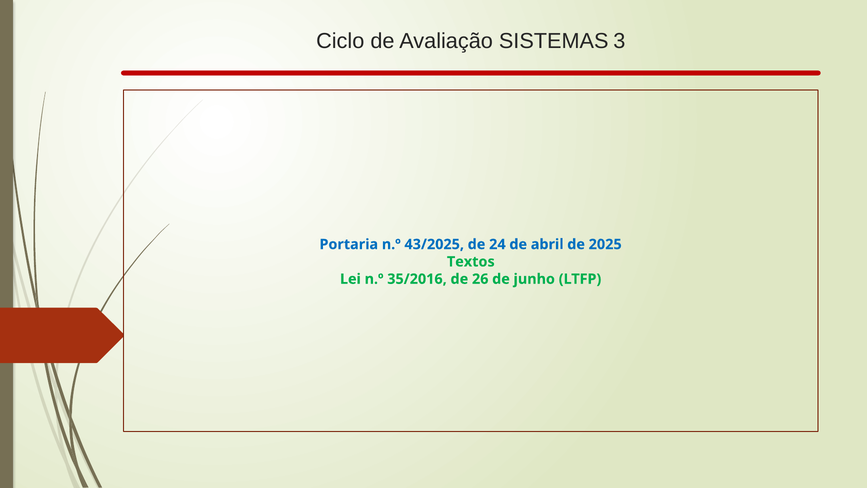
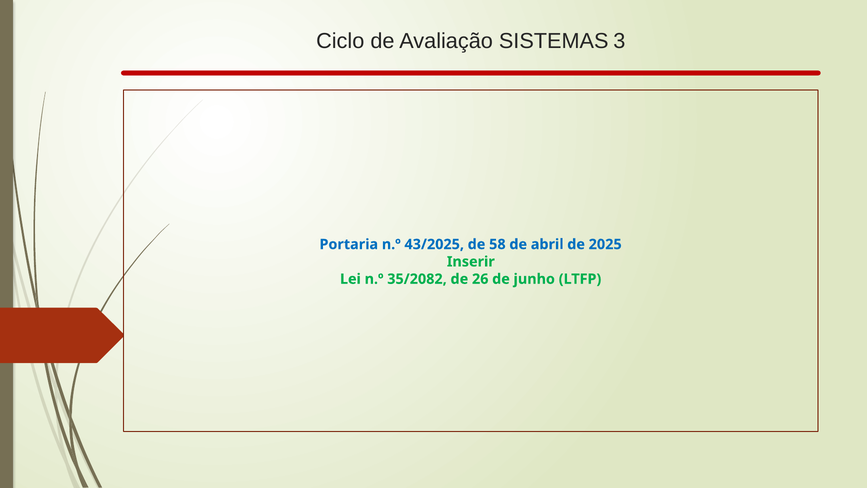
24: 24 -> 58 (497, 244)
Textos: Textos -> Inserir (471, 262)
35/2016: 35/2016 -> 35/2082 (417, 279)
